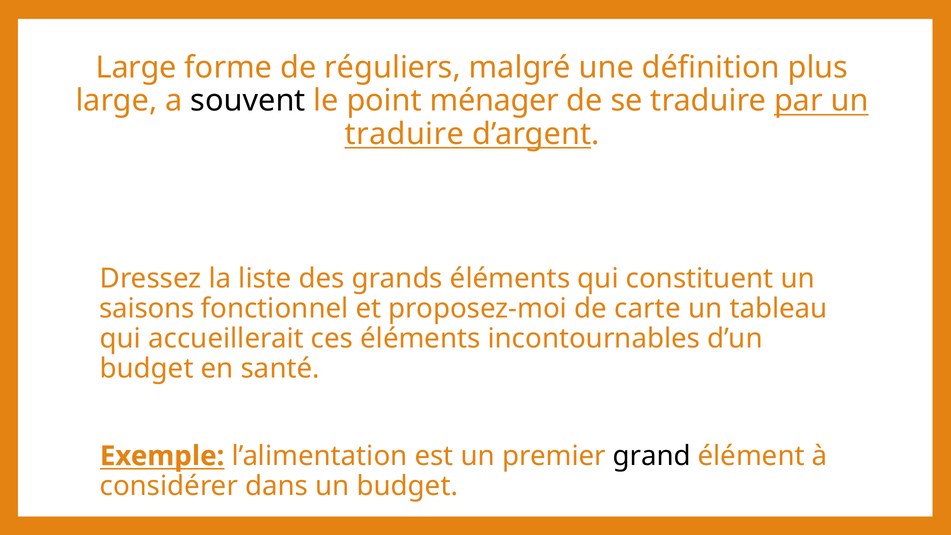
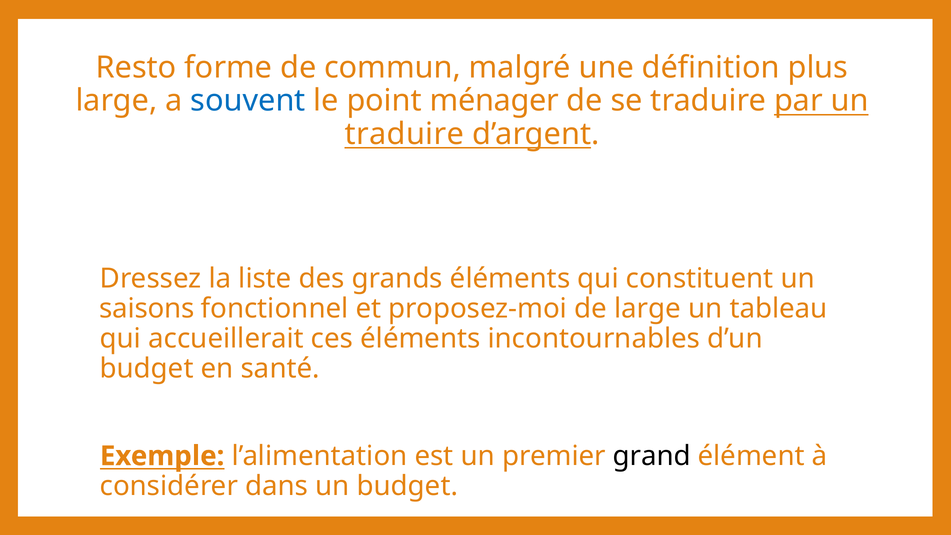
Large: Large -> Resto (136, 67)
réguliers: réguliers -> commun (393, 67)
souvent colour: black -> blue (248, 101)
de carte: carte -> large (648, 308)
